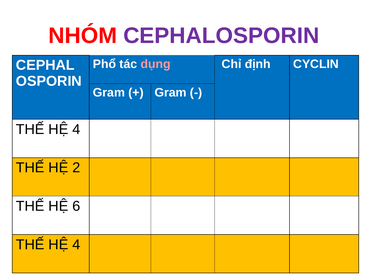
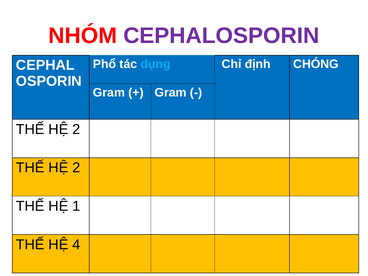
dụng colour: pink -> light blue (156, 64)
CYCLIN: CYCLIN -> CHÓNG (316, 64)
4: 4 -> 2 (76, 129)
6: 6 -> 1 (76, 206)
